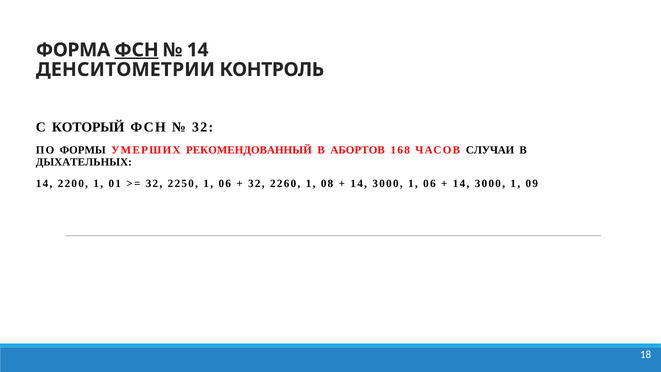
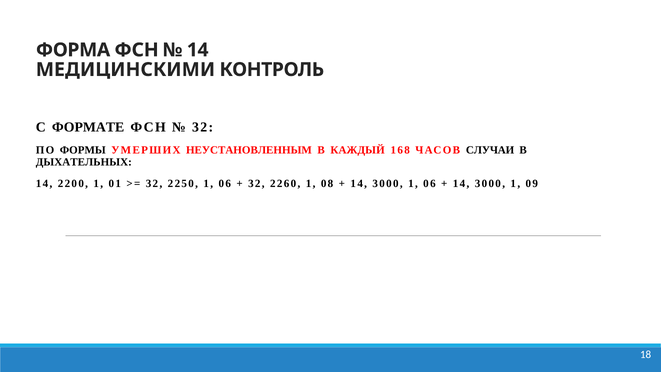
ФСН underline: present -> none (137, 50)
ДЕНСИТОМЕТРИИ: ДЕНСИТОМЕТРИИ -> МЕДИЦИНСКИМИ (125, 70)
КОТОРЫЙ: КОТОРЫЙ -> ФОРМАТЕ (88, 127)
РЕКОМЕНДОВАННЫЙ: РЕКОМЕНДОВАННЫЙ -> НЕУСТАНОВЛЕННЫМ (249, 150)
АБОРТОВ: АБОРТОВ -> КАЖДЫЙ (358, 150)
